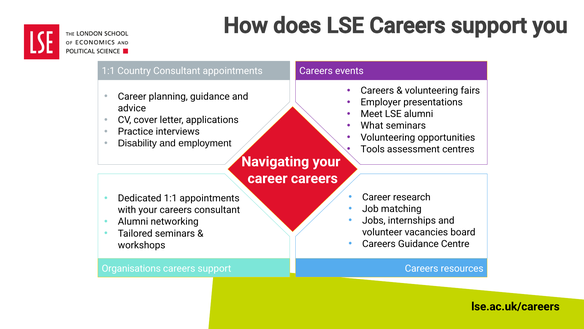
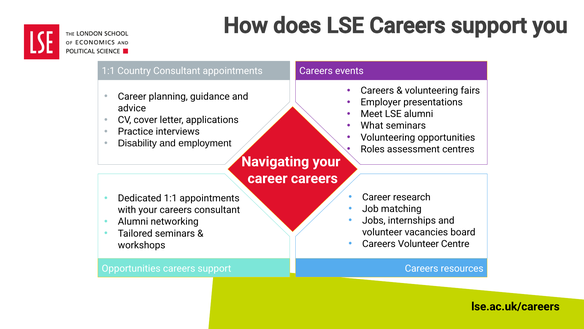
Tools: Tools -> Roles (373, 149)
Careers Guidance: Guidance -> Volunteer (418, 244)
Organisations: Organisations -> Opportunities (131, 268)
